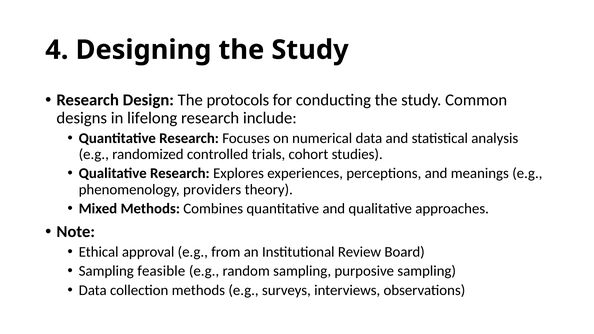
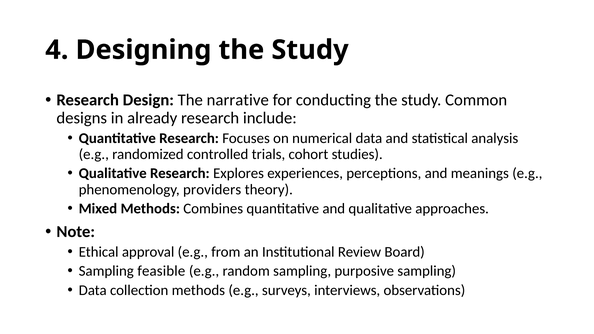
protocols: protocols -> narrative (238, 100)
lifelong: lifelong -> already (152, 118)
